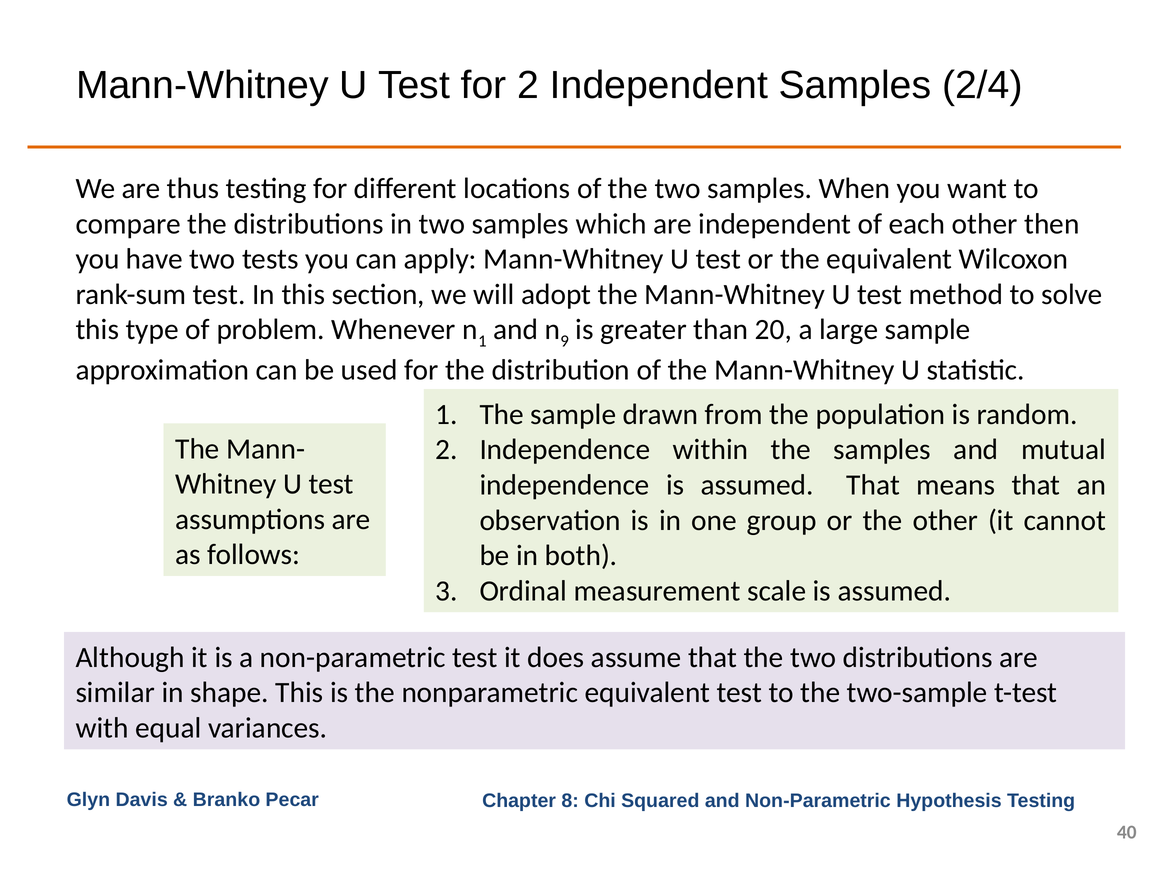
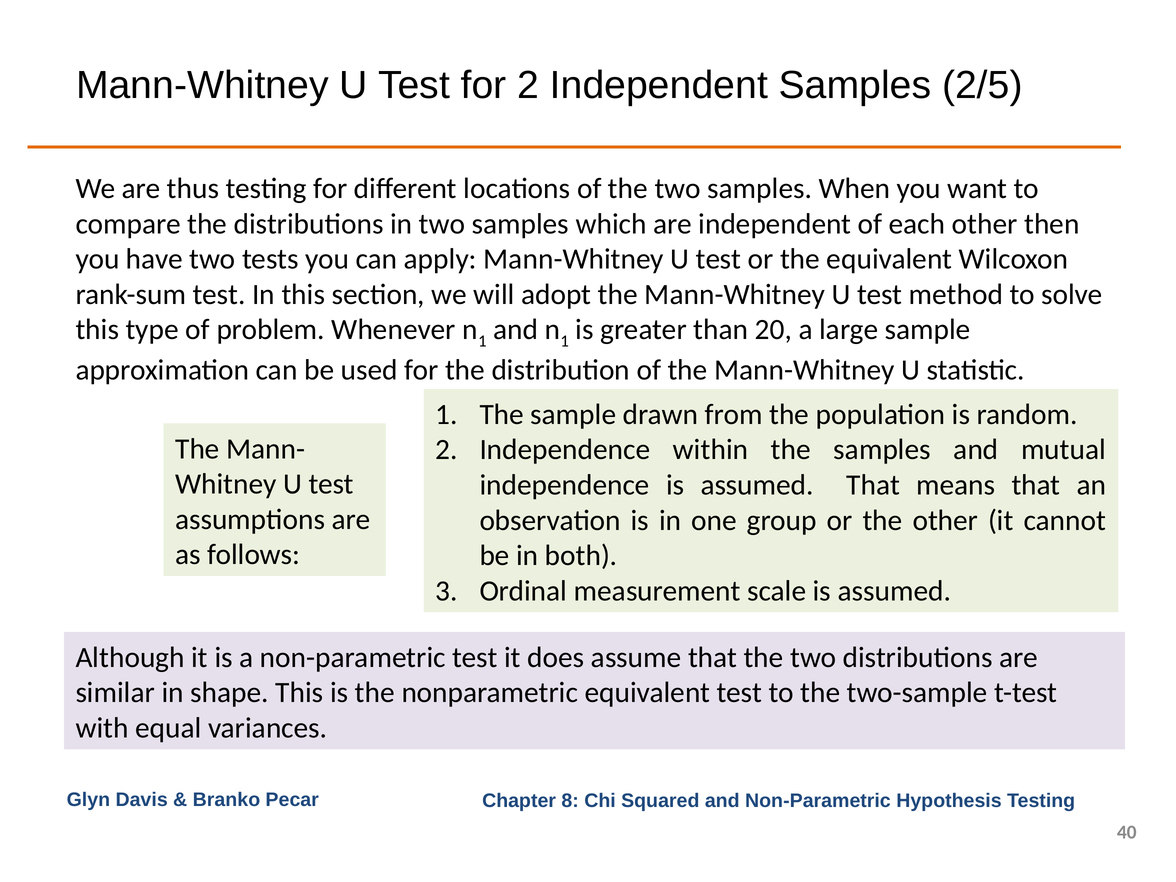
2/4: 2/4 -> 2/5 (982, 85)
9: 9 -> 1 (565, 341)
